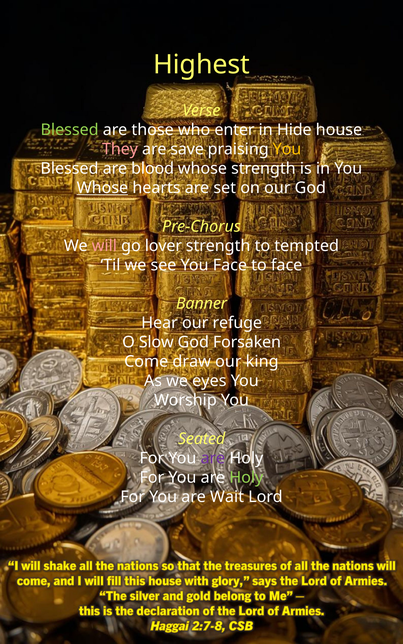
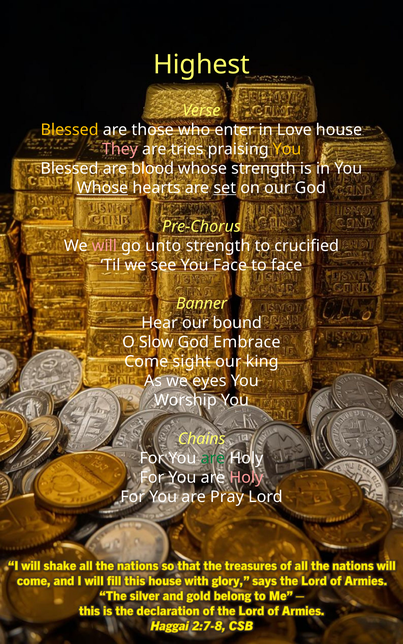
Blessed colour: light green -> yellow (70, 130)
Hide: Hide -> Love (294, 130)
save: save -> tries (187, 149)
set underline: none -> present (225, 188)
lover: lover -> unto (163, 246)
tempted: tempted -> crucified (307, 246)
refuge: refuge -> bound (237, 323)
Forsaken: Forsaken -> Embrace (247, 343)
draw: draw -> sight (192, 362)
Seated: Seated -> Chains (202, 439)
are colour: purple -> green (213, 459)
Holy colour: light green -> pink (246, 478)
Wait: Wait -> Pray (227, 497)
